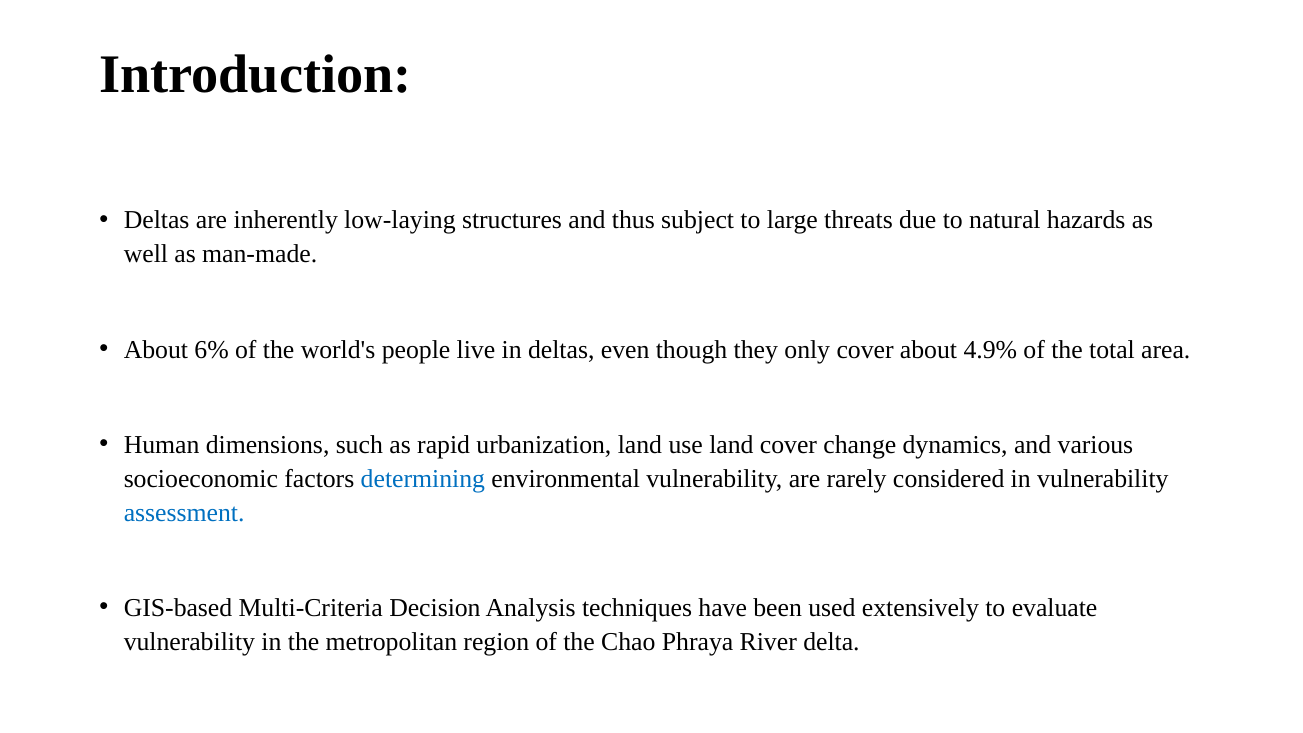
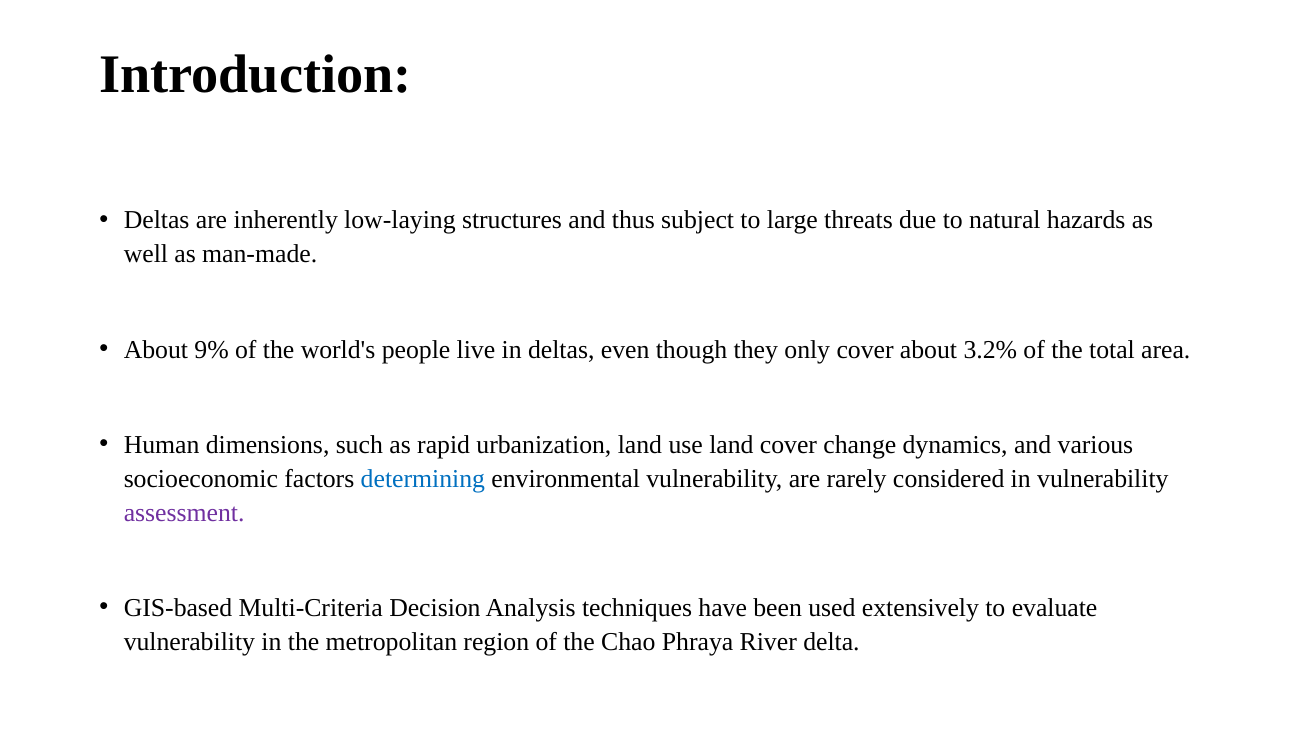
6%: 6% -> 9% (212, 350)
4.9%: 4.9% -> 3.2% (990, 350)
assessment colour: blue -> purple (184, 513)
